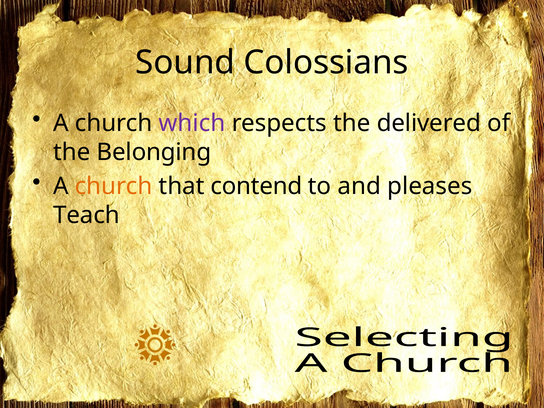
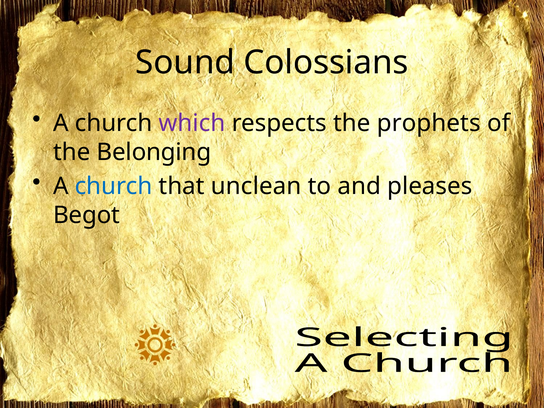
delivered: delivered -> prophets (429, 123)
church colour: orange -> blue (114, 186)
contend: contend -> unclean (256, 186)
Teach: Teach -> Begot (86, 215)
